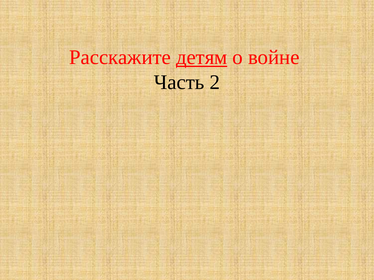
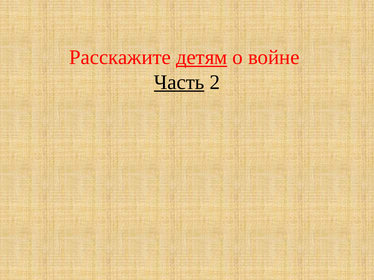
Часть underline: none -> present (179, 82)
